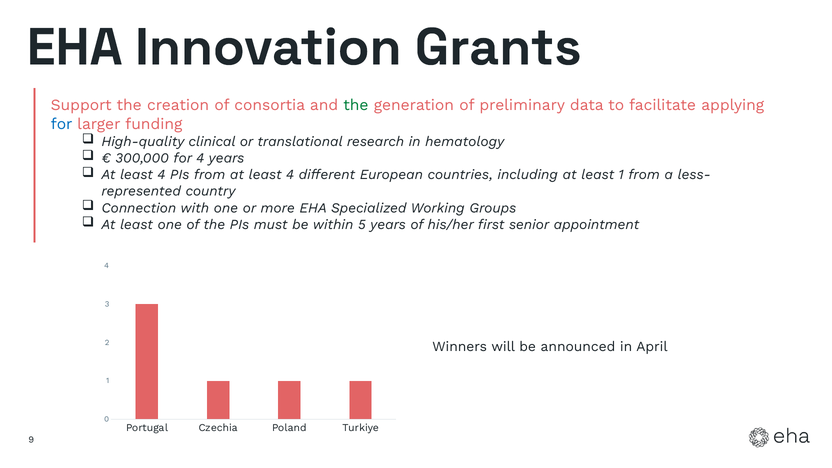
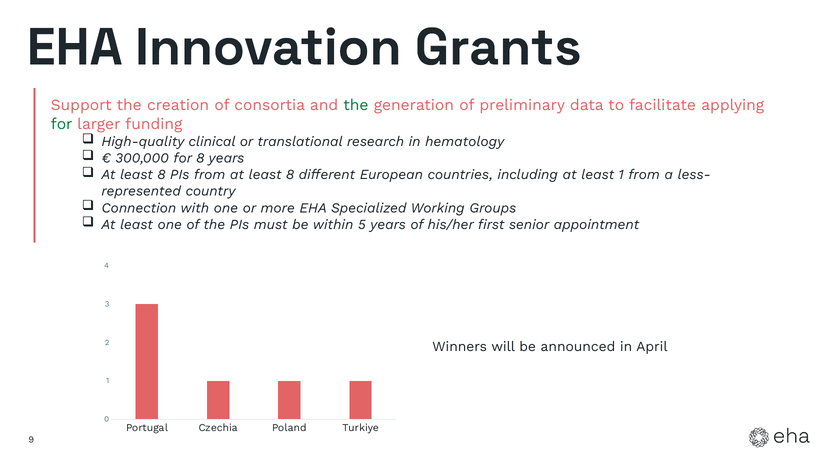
for colour: blue -> green (62, 124)
for 4: 4 -> 8 (200, 158)
4: 4 -> 8 (161, 175)
from at least 4: 4 -> 8 (290, 175)
